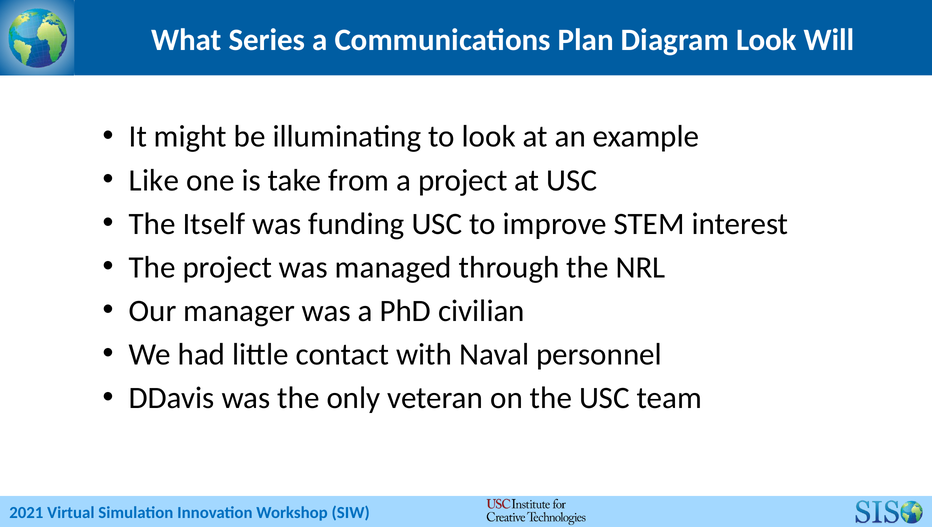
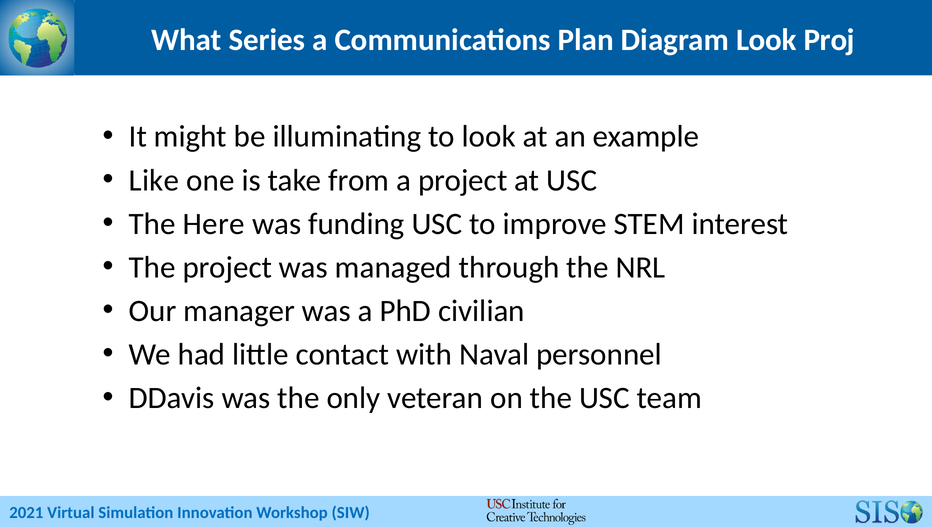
Will: Will -> Proj (829, 40)
Itself: Itself -> Here (214, 224)
